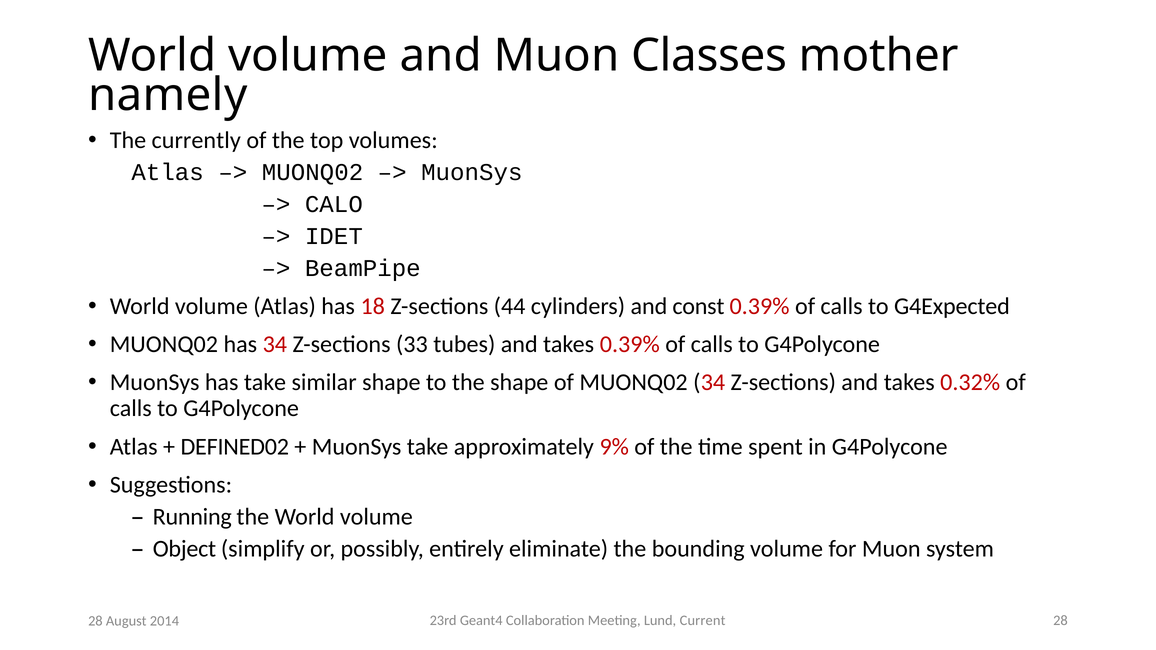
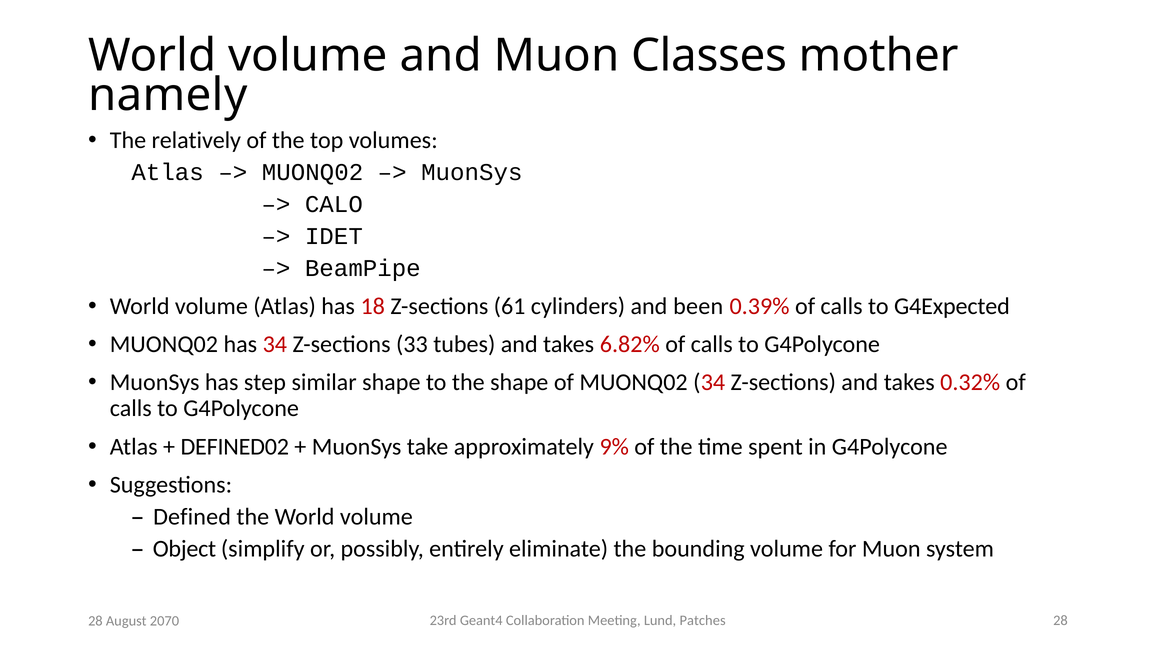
currently: currently -> relatively (196, 140)
44: 44 -> 61 (510, 306)
const: const -> been (698, 306)
takes 0.39%: 0.39% -> 6.82% (630, 345)
has take: take -> step (265, 383)
Running: Running -> Defined (192, 517)
Current: Current -> Patches (703, 621)
2014: 2014 -> 2070 (164, 621)
